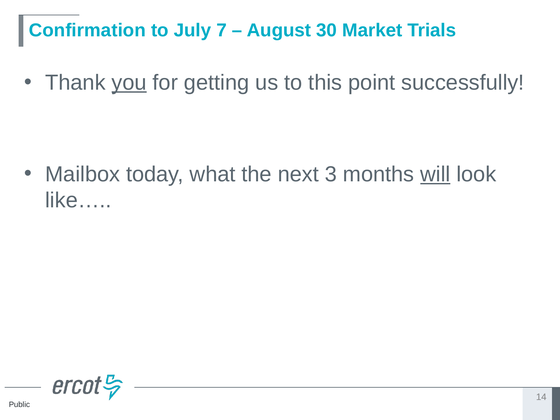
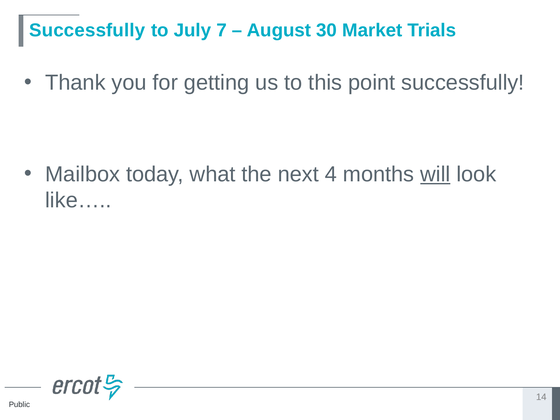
Confirmation: Confirmation -> Successfully (87, 30)
you underline: present -> none (129, 83)
3: 3 -> 4 (331, 174)
